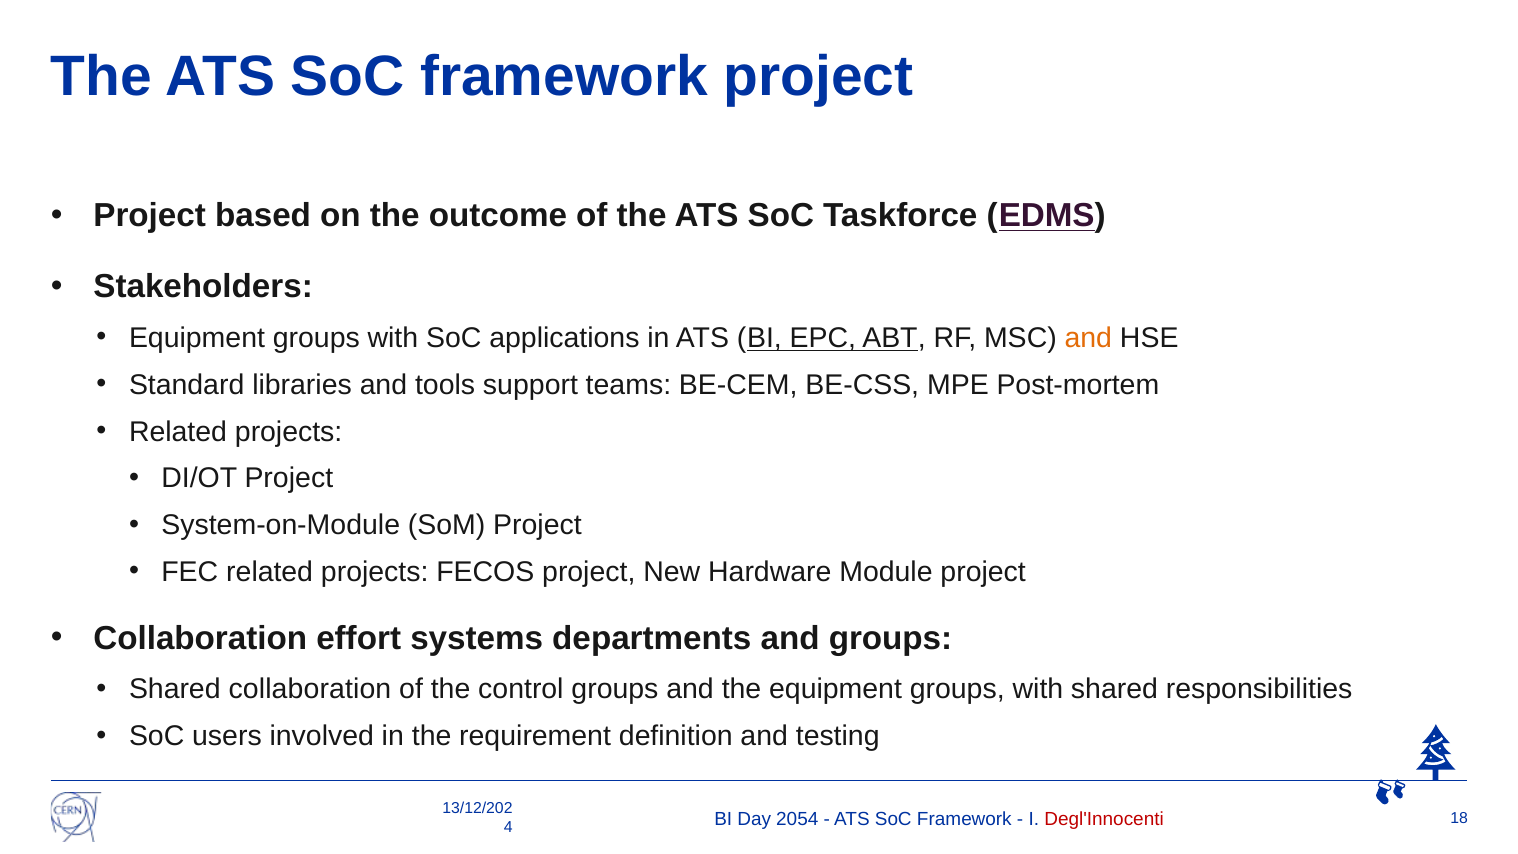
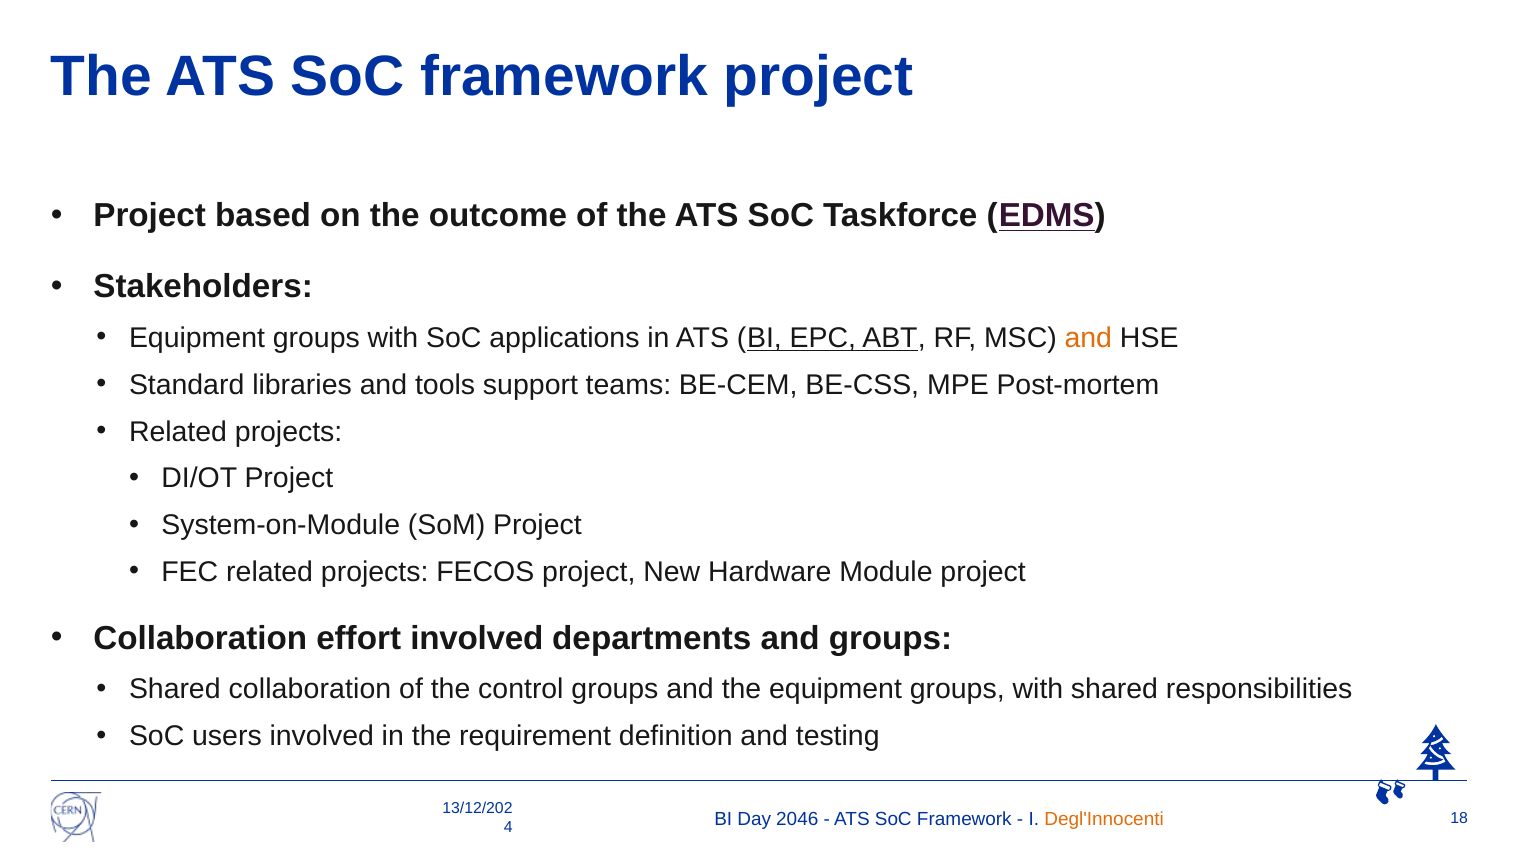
effort systems: systems -> involved (477, 638)
2054: 2054 -> 2046 (797, 819)
Degl'Innocenti colour: red -> orange (1104, 819)
